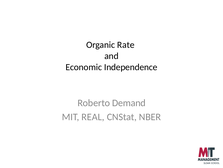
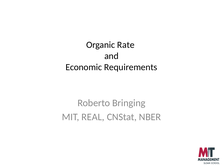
Independence: Independence -> Requirements (131, 67)
Demand: Demand -> Bringing (129, 103)
